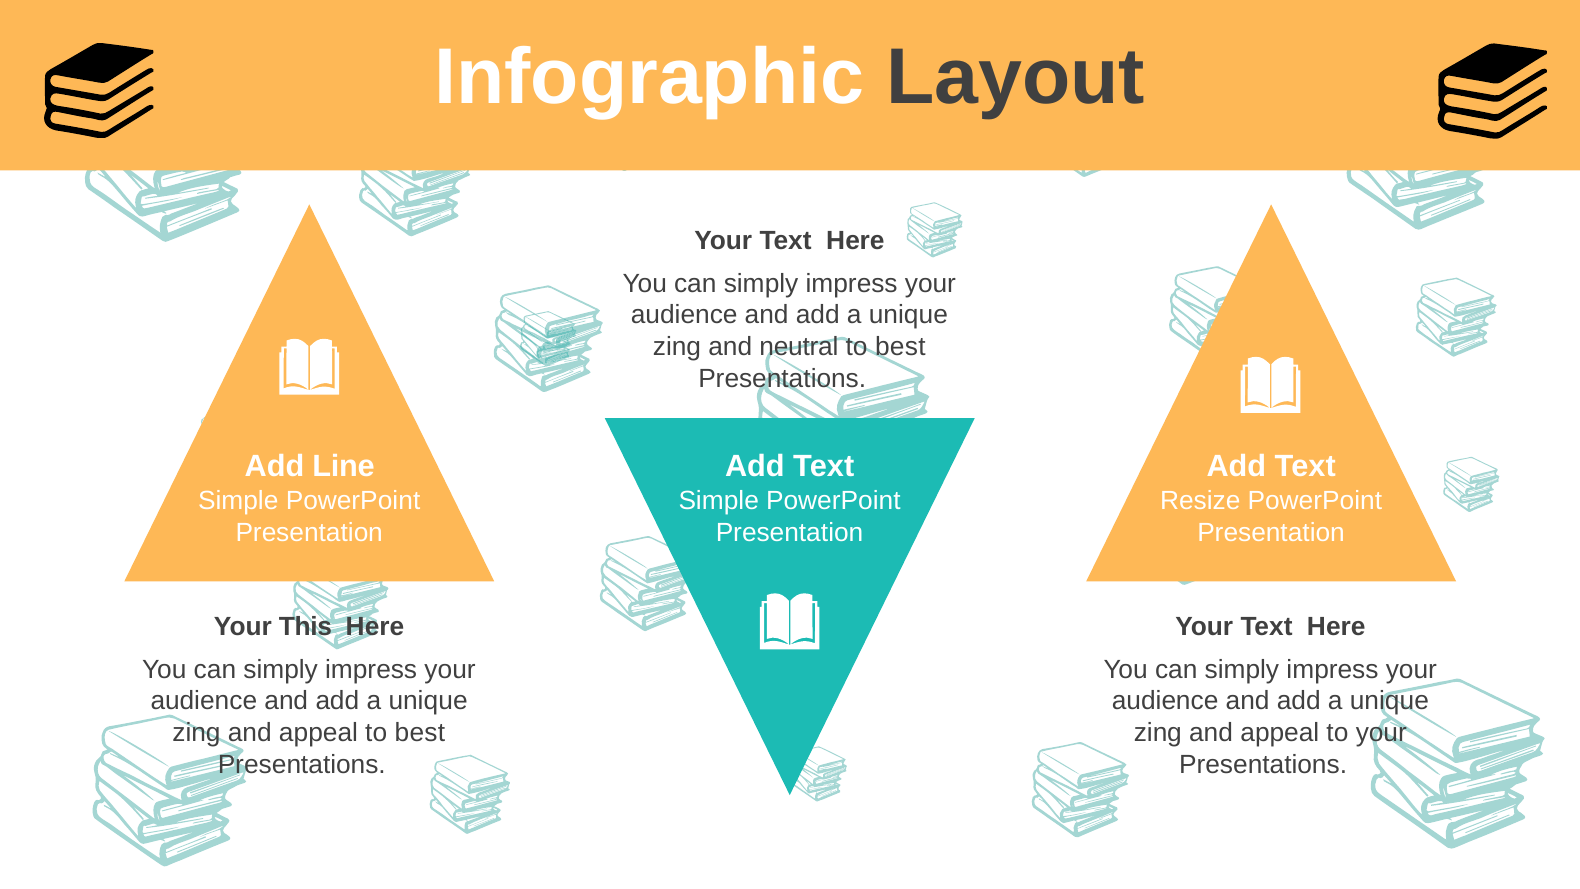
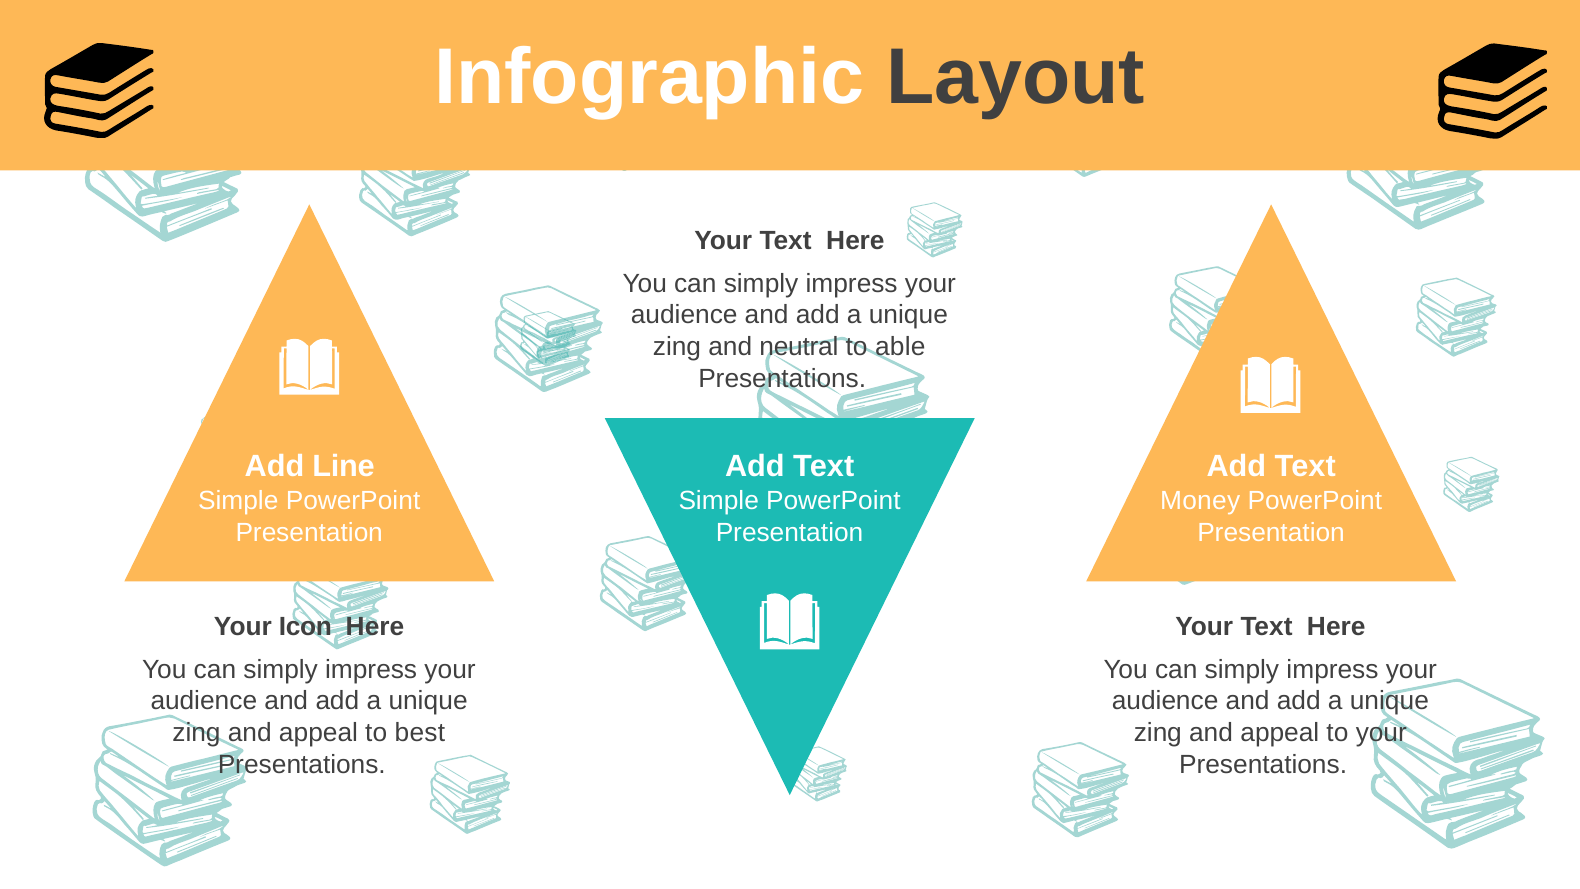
best: best -> able (900, 347)
Resize: Resize -> Money (1200, 501)
This: This -> Icon (305, 627)
